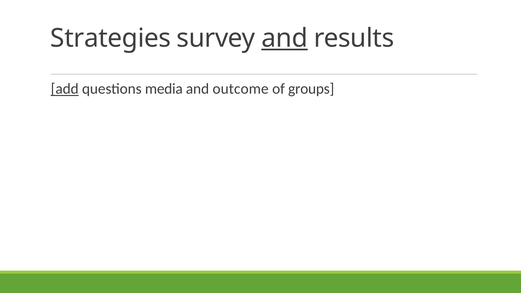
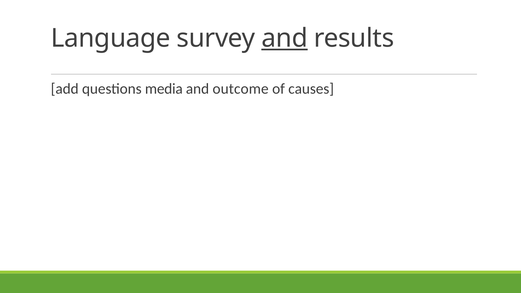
Strategies: Strategies -> Language (111, 38)
add underline: present -> none (65, 89)
groups: groups -> causes (311, 89)
